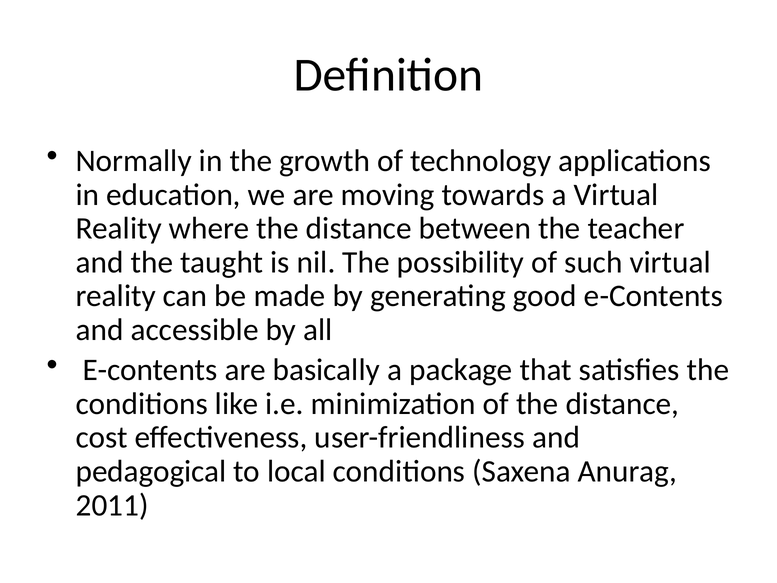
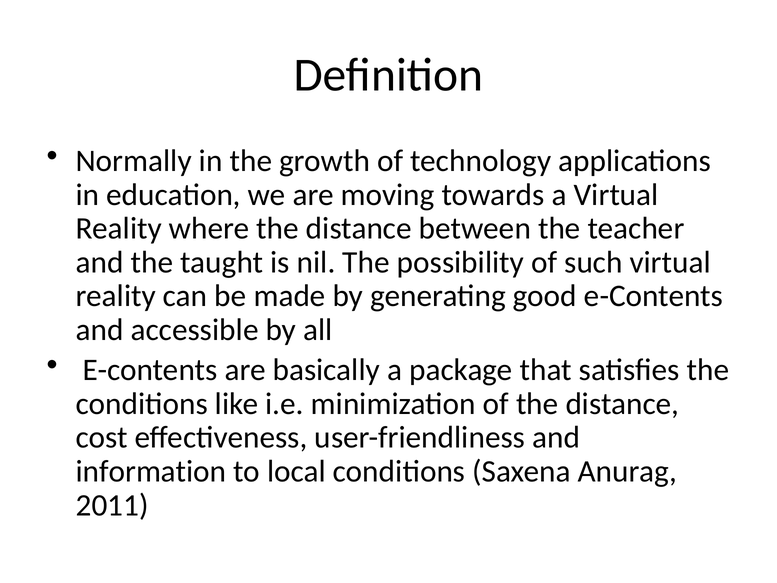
pedagogical: pedagogical -> information (151, 471)
